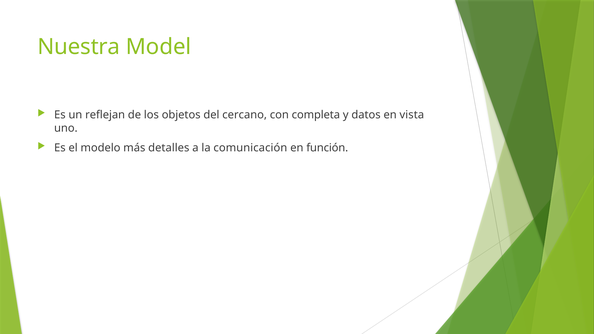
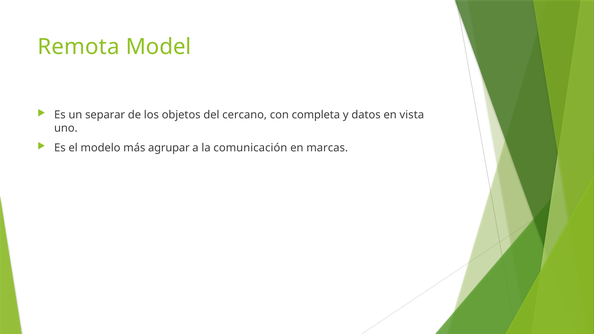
Nuestra: Nuestra -> Remota (79, 47)
reflejan: reflejan -> separar (105, 115)
detalles: detalles -> agrupar (169, 148)
función: función -> marcas (327, 148)
